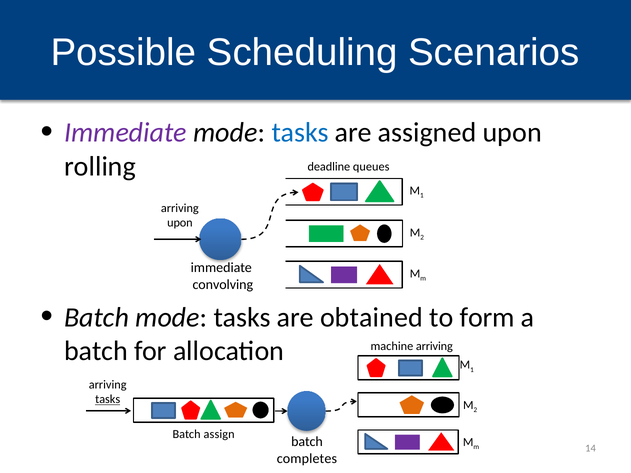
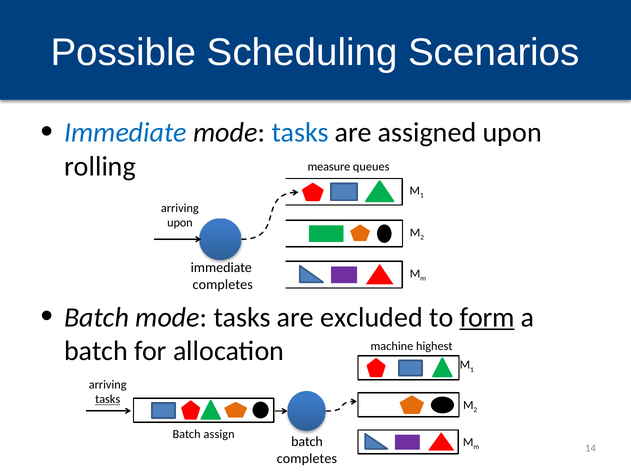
Immediate colour: purple -> blue (126, 133)
deadline: deadline -> measure (329, 167)
convolving: convolving -> completes (223, 285)
obtained: obtained -> excluded (372, 317)
form underline: none -> present (487, 317)
machine arriving: arriving -> highest (434, 347)
